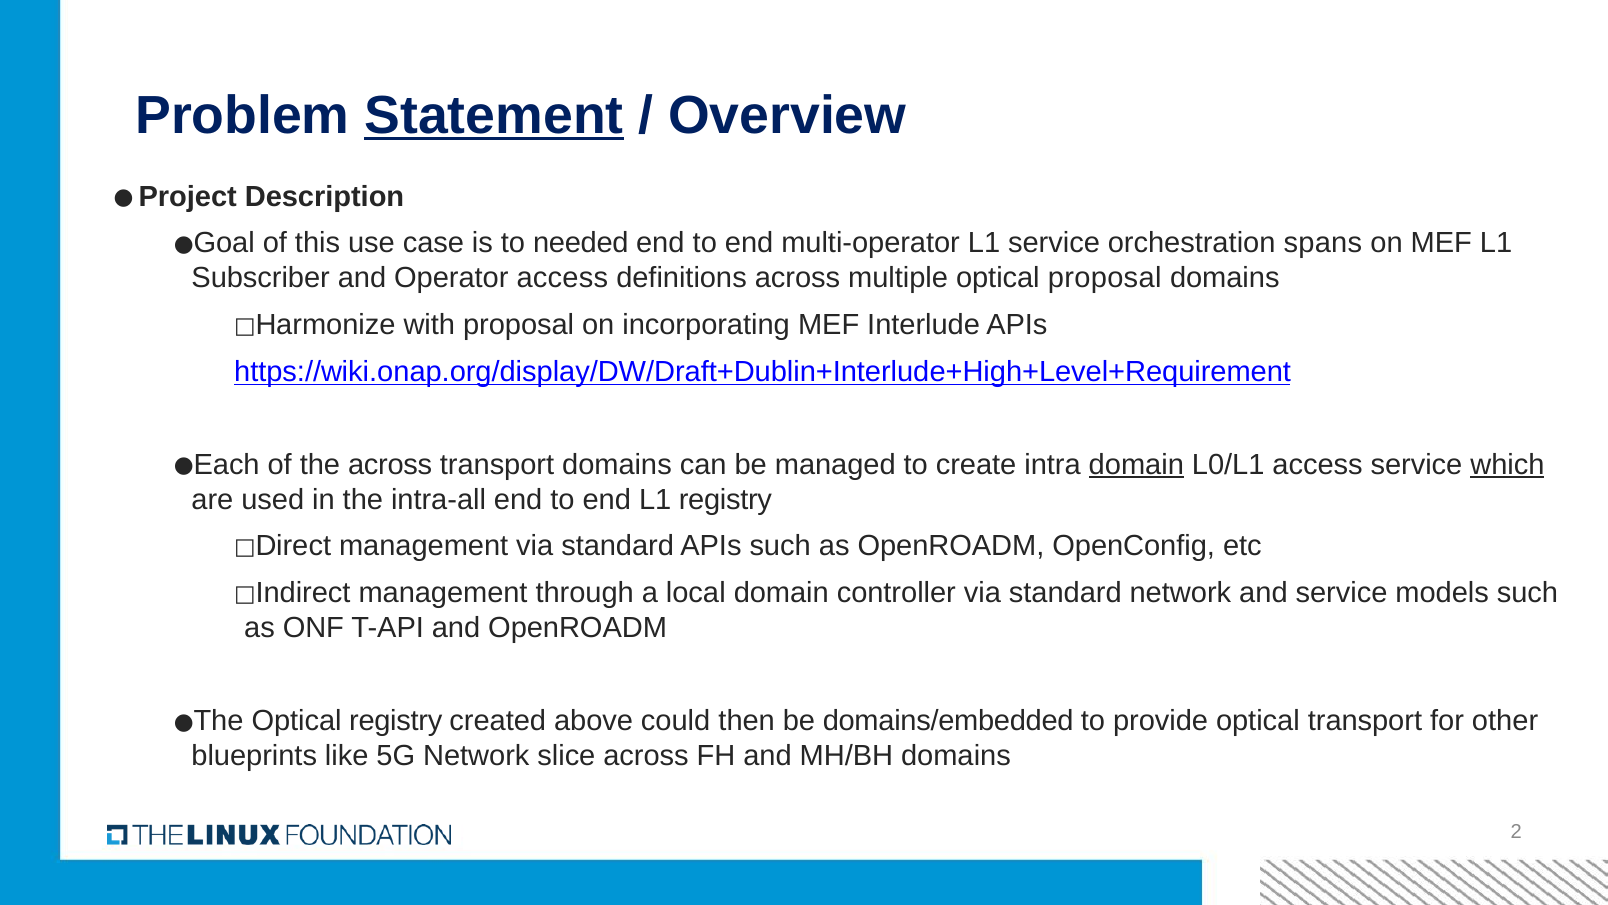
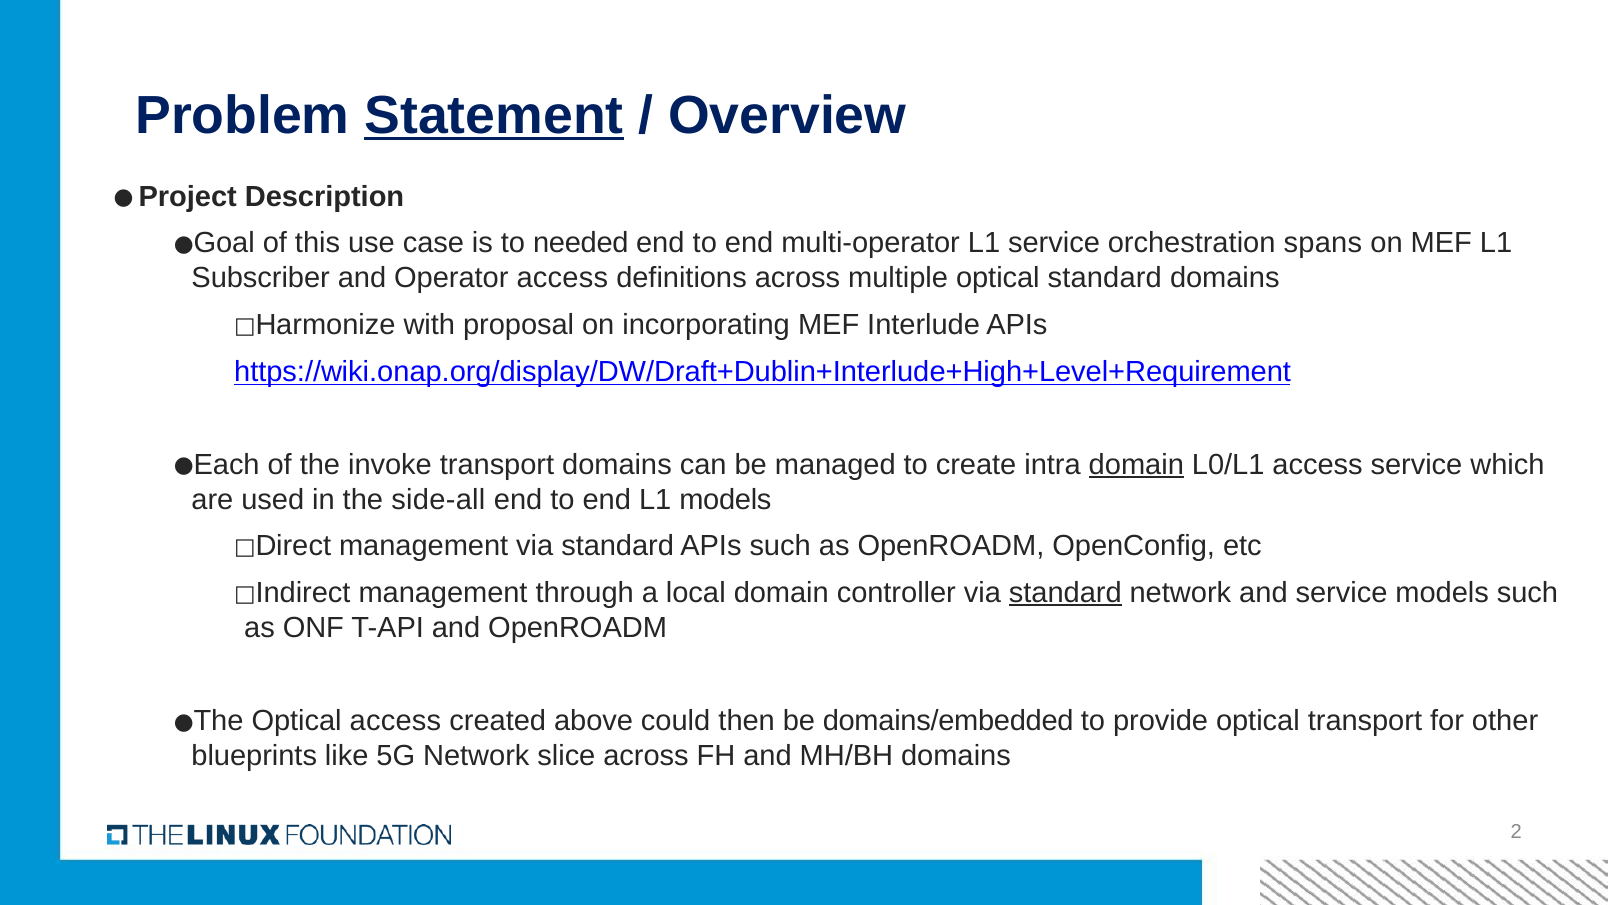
optical proposal: proposal -> standard (1105, 278)
the across: across -> invoke (390, 464)
which underline: present -> none (1507, 464)
intra-all: intra-all -> side-all (438, 499)
L1 registry: registry -> models (725, 499)
standard underline: none -> present (1065, 593)
Optical registry: registry -> access (395, 721)
